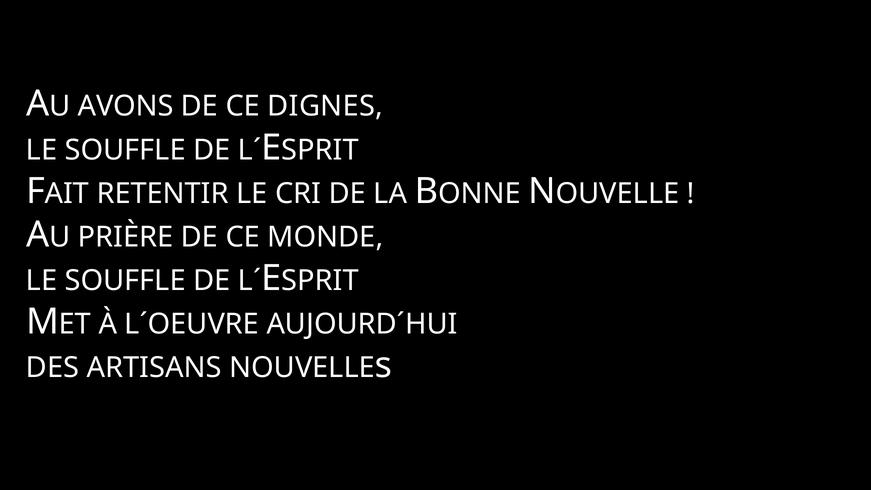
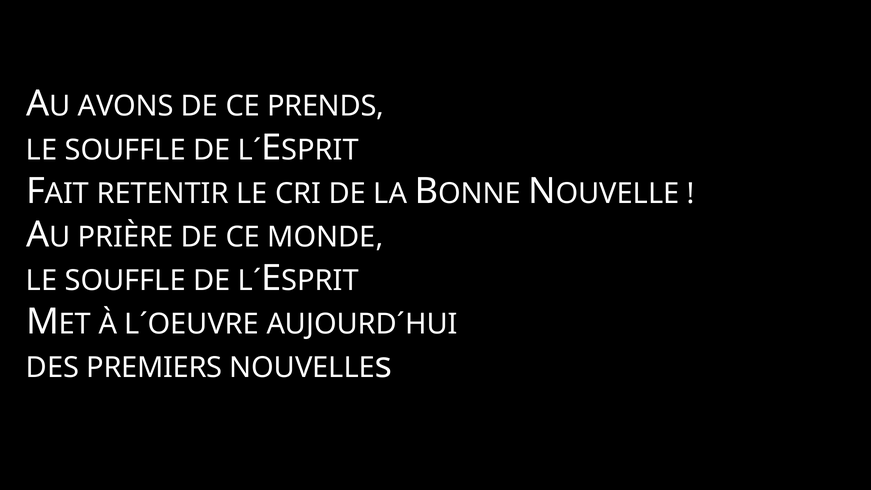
DIGNES: DIGNES -> PRENDS (326, 106)
ARTISANS: ARTISANS -> PREMIERS (154, 368)
